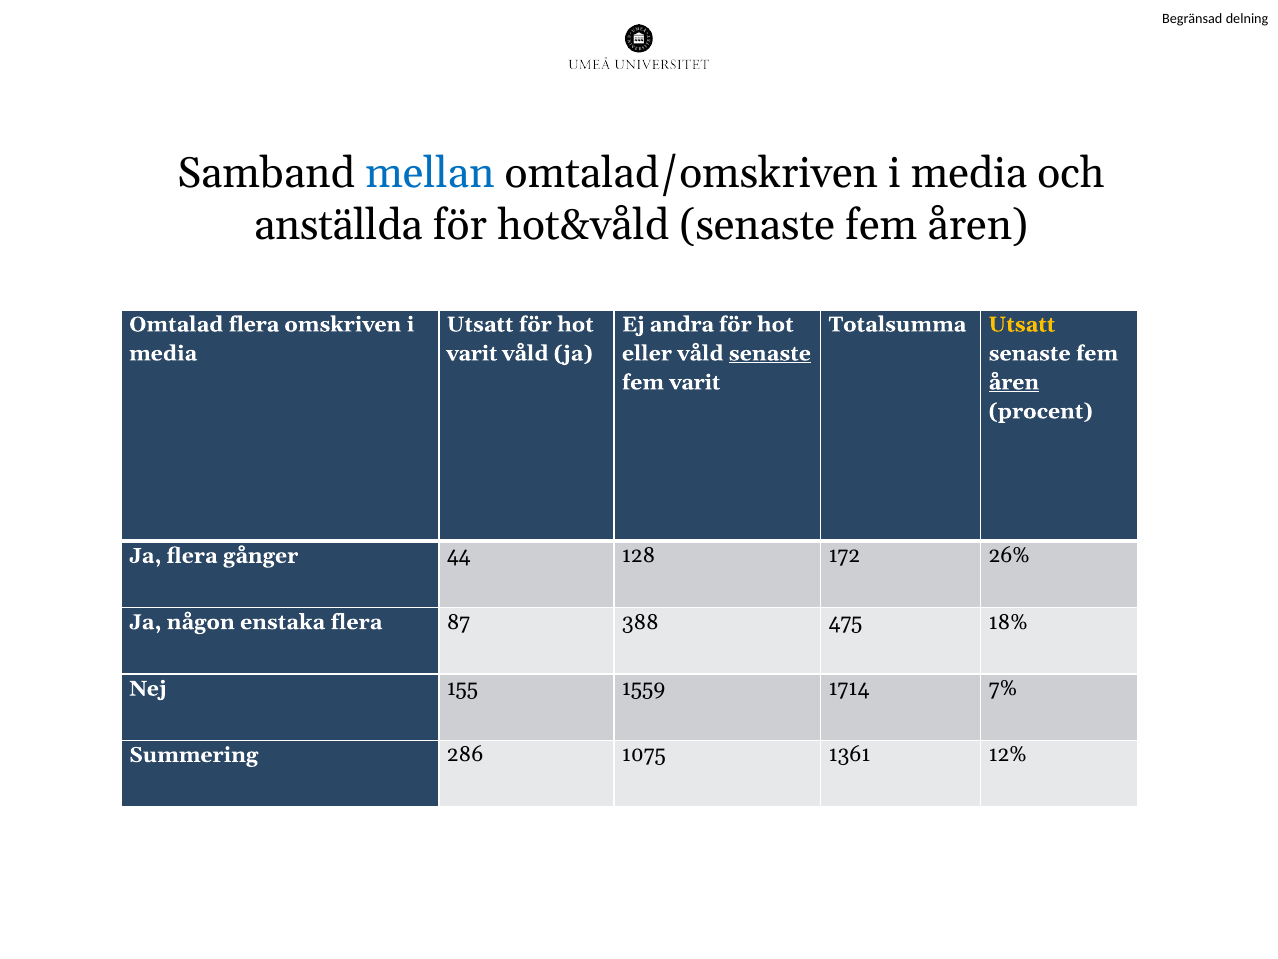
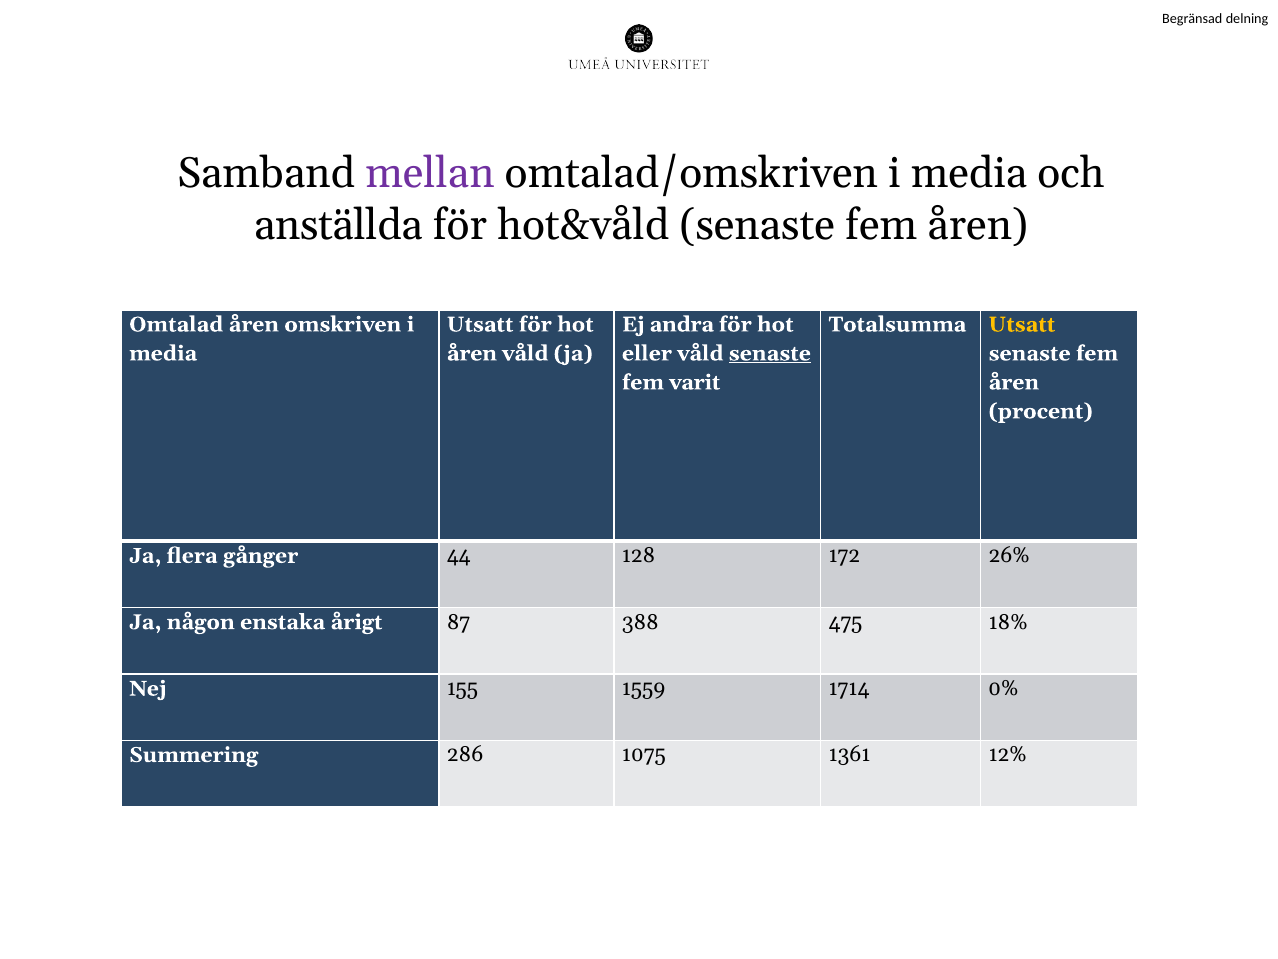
mellan colour: blue -> purple (430, 174)
Omtalad flera: flera -> åren (254, 324)
varit: varit -> åren (472, 353)
åren underline: present -> none (1014, 382)
enstaka flera: flera -> årigt (357, 622)
7%: 7% -> 0% (1003, 688)
